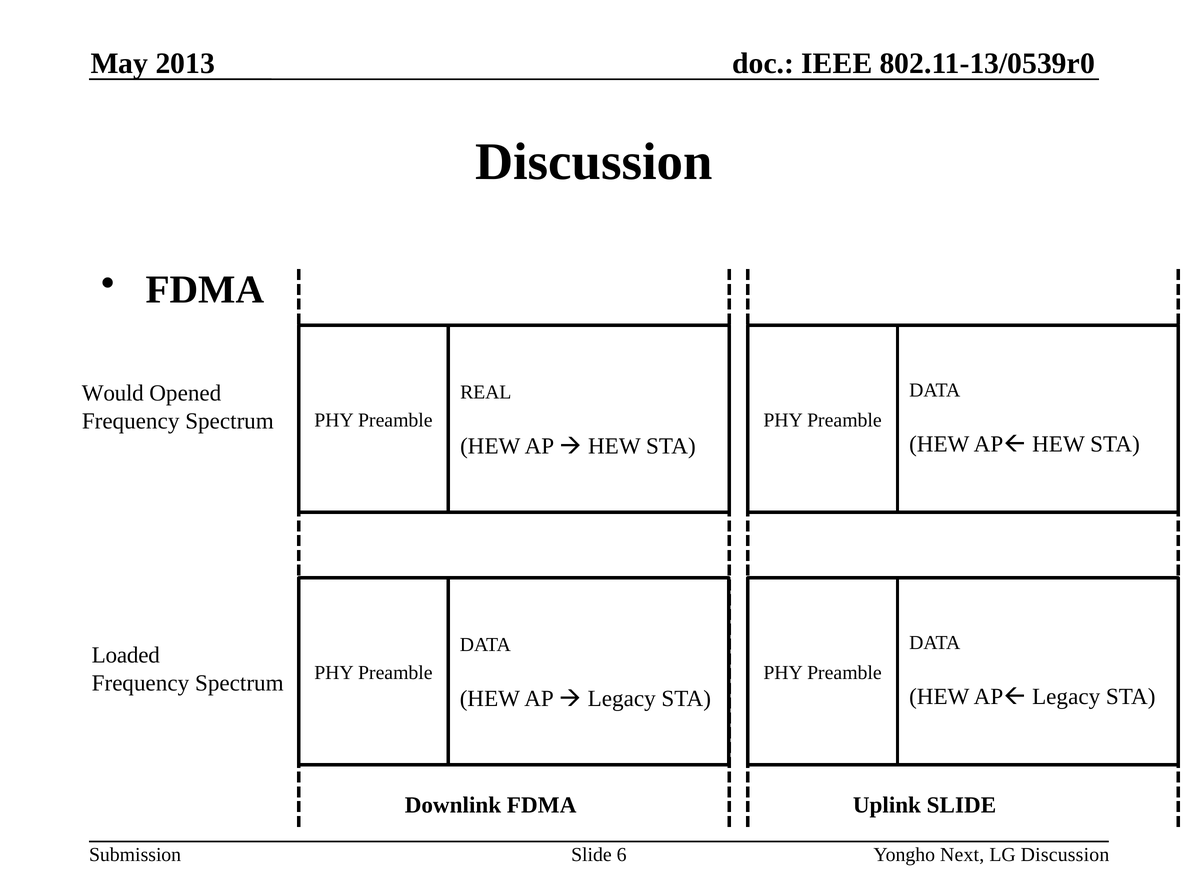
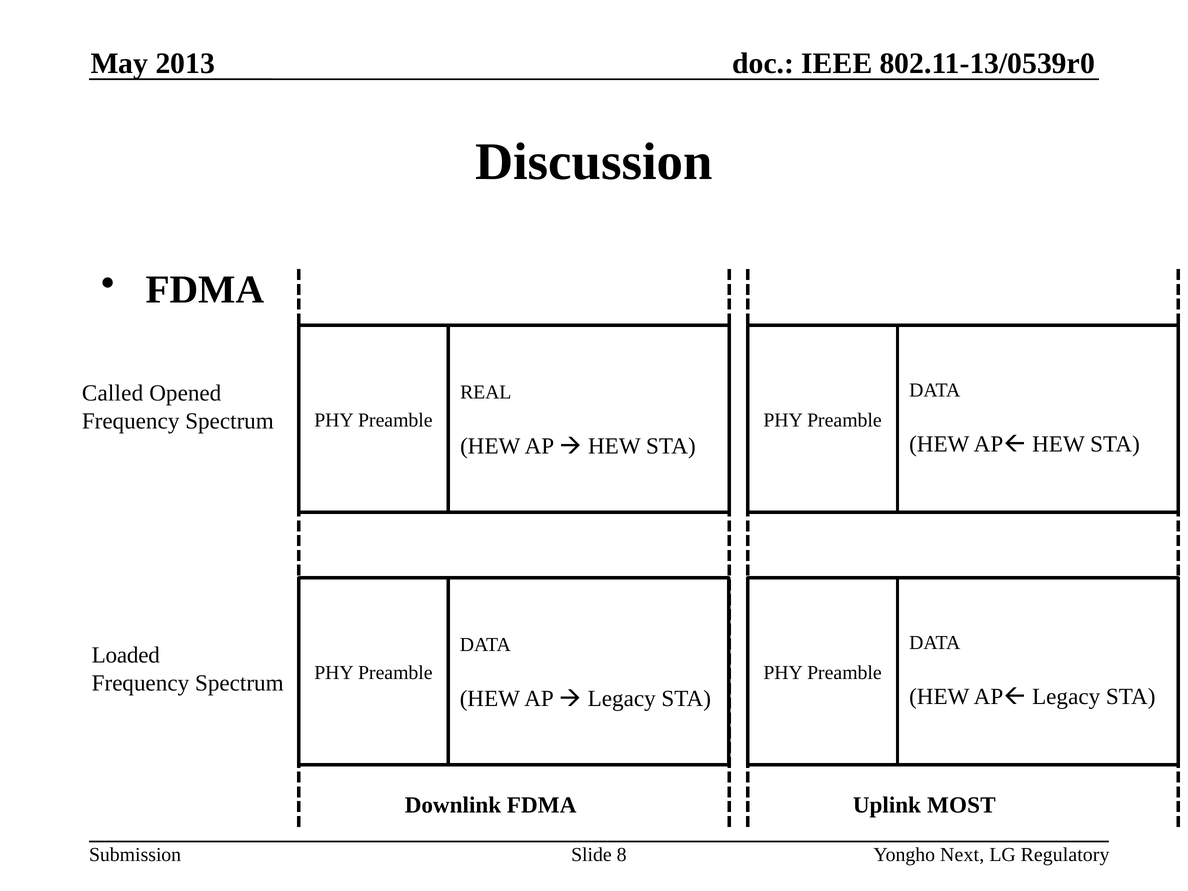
Would: Would -> Called (113, 393)
Uplink SLIDE: SLIDE -> MOST (961, 805)
6: 6 -> 8 (622, 855)
LG Discussion: Discussion -> Regulatory (1065, 855)
